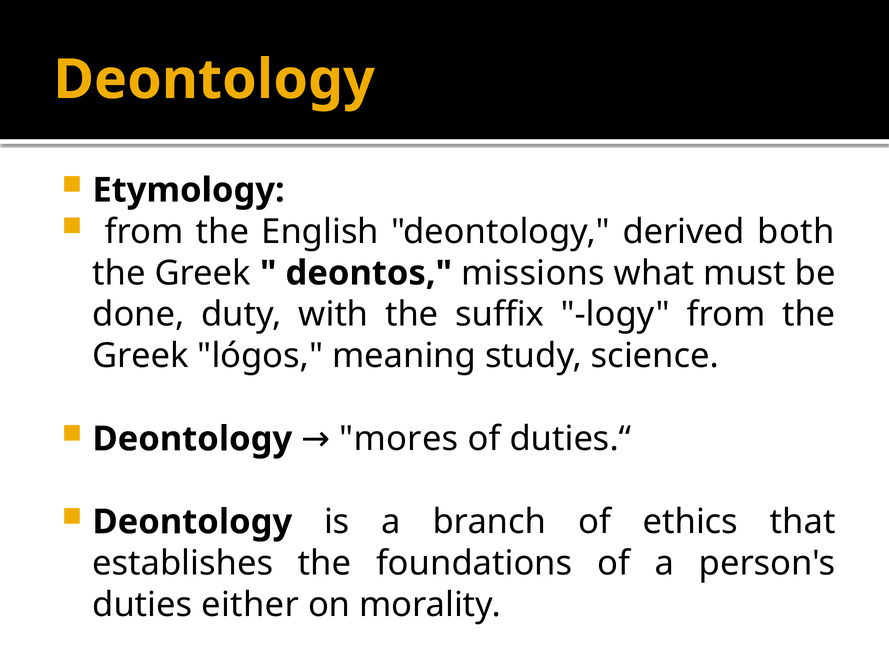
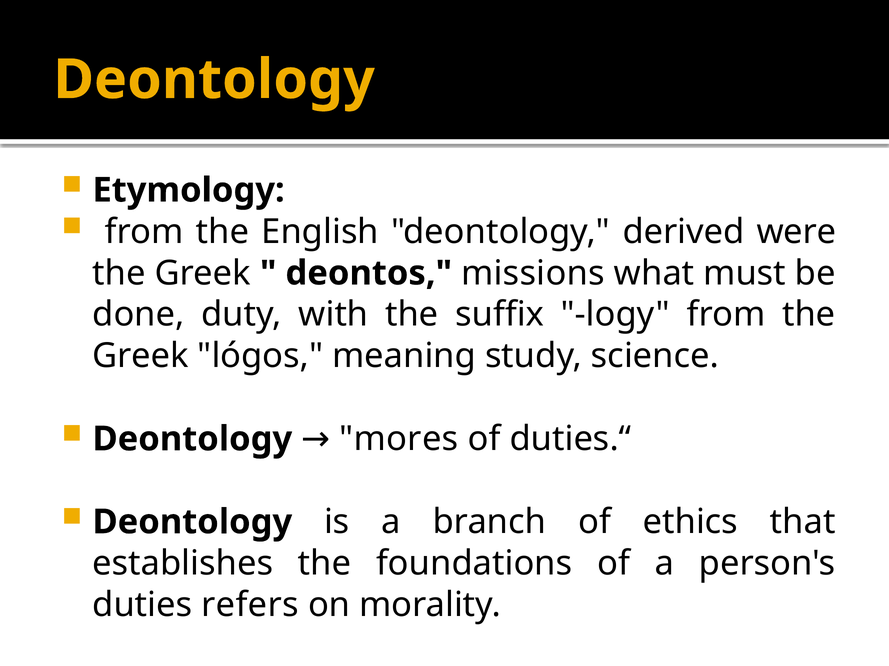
both: both -> were (796, 232)
either: either -> refers (250, 605)
